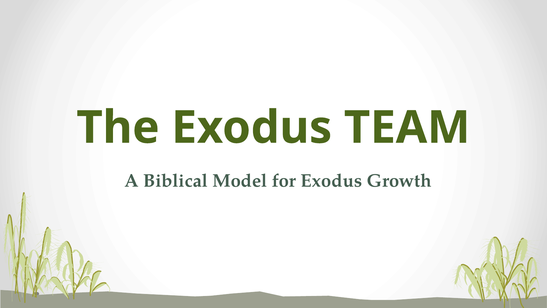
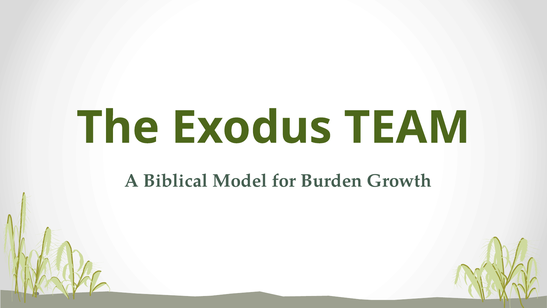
for Exodus: Exodus -> Burden (331, 181)
